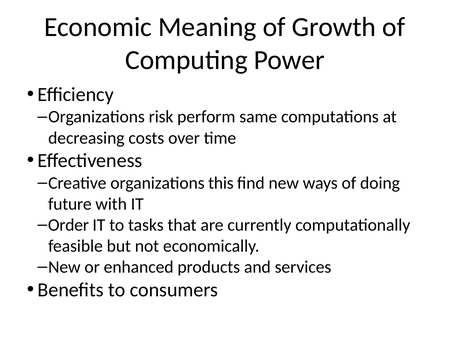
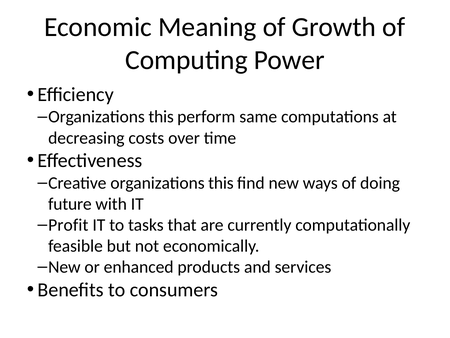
risk: risk -> this (161, 117)
Order: Order -> Profit (68, 225)
